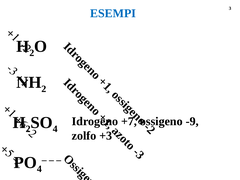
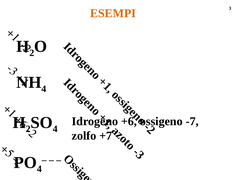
ESEMPI colour: blue -> orange (113, 13)
2: 2 -> 4 (44, 89)
+7: +7 -> +6 (129, 121)
-9: -9 -> -7 (192, 121)
+3: +3 -> +7 (106, 136)
